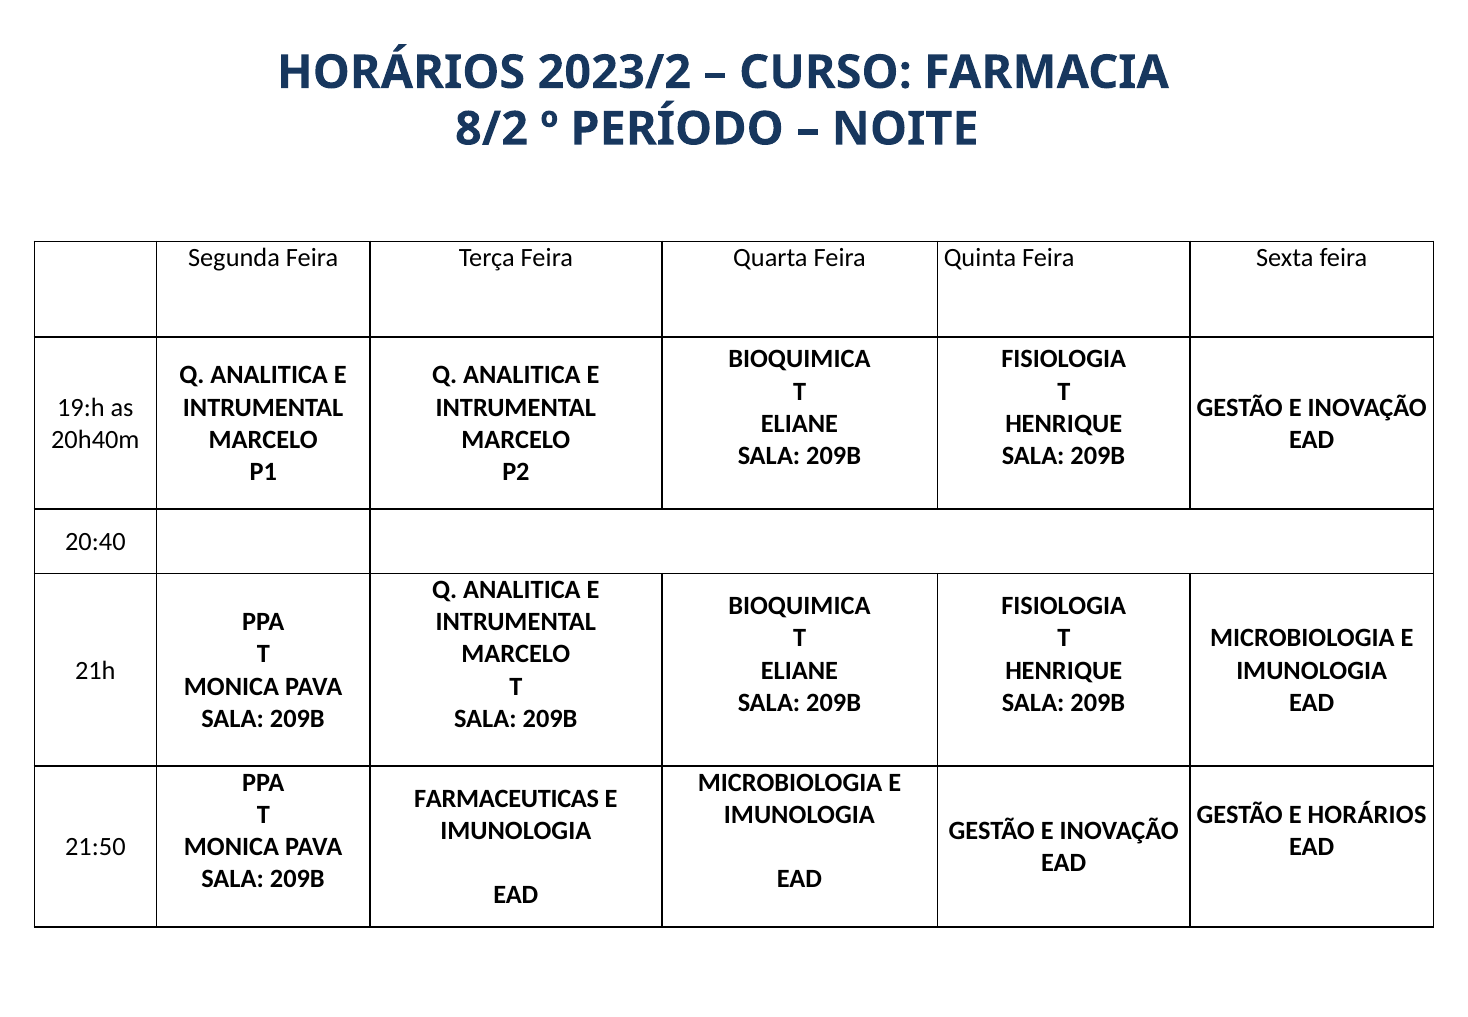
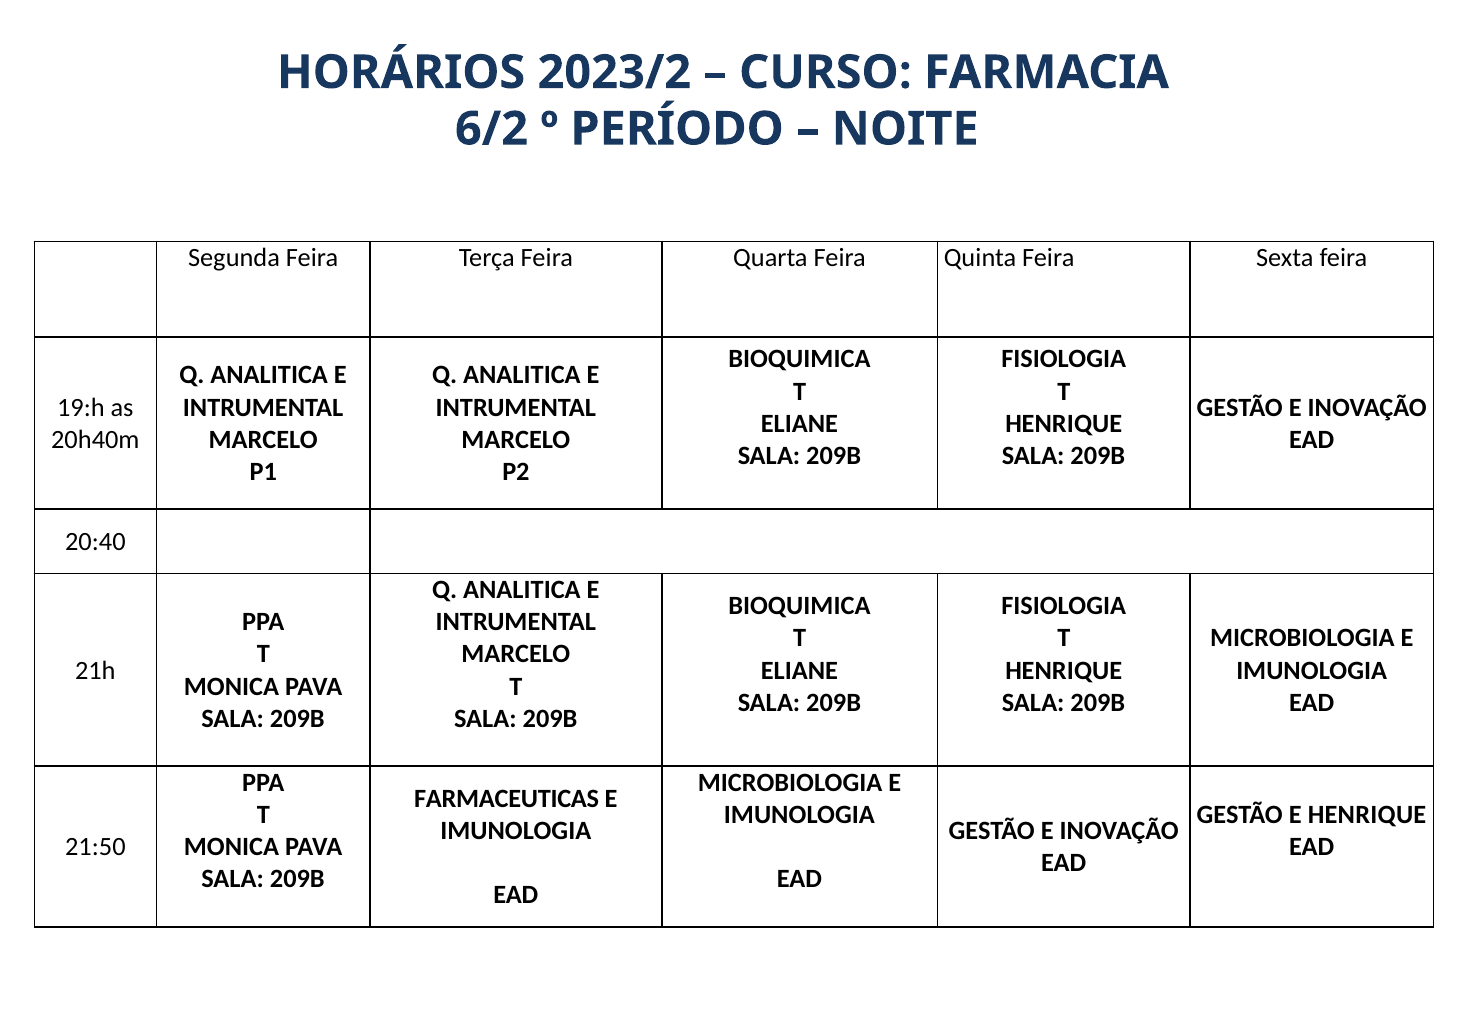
8/2: 8/2 -> 6/2 (492, 129)
E HORÁRIOS: HORÁRIOS -> HENRIQUE (1367, 814)
